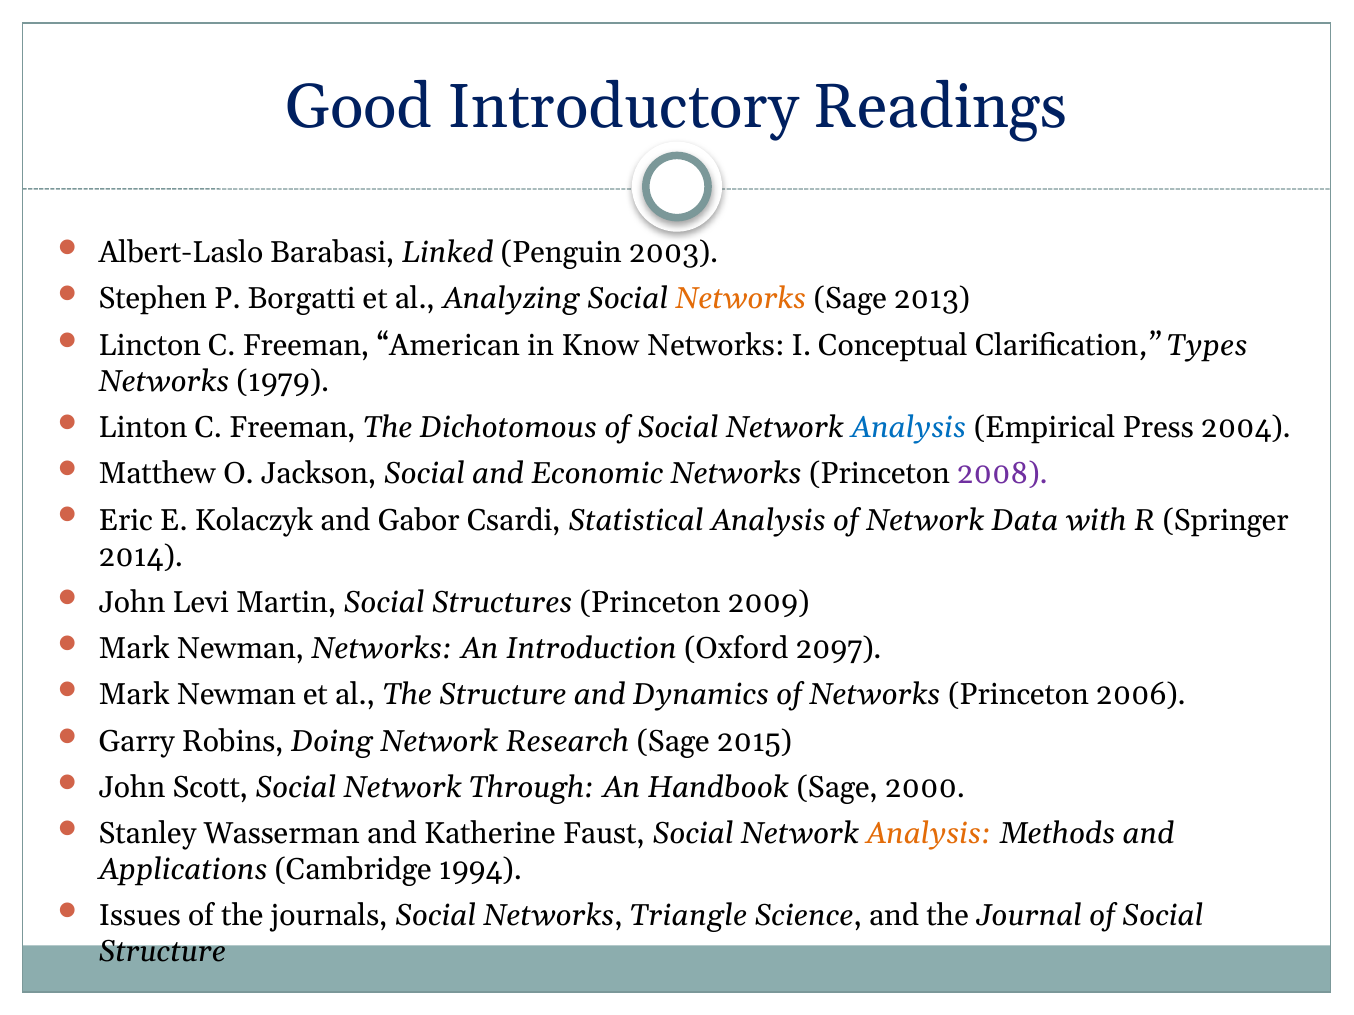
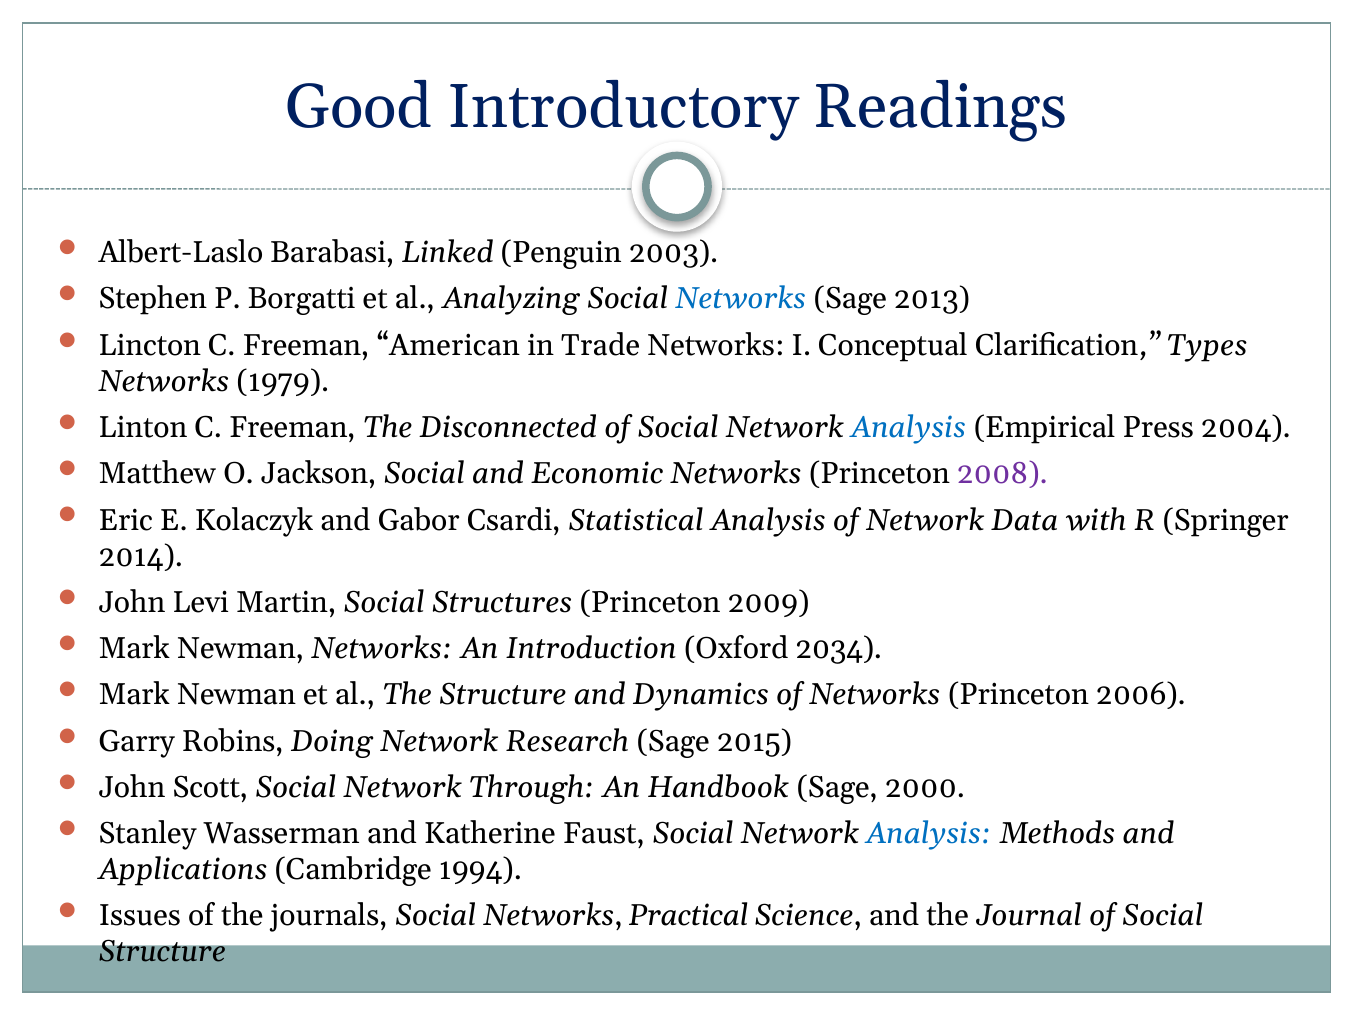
Networks colour: orange -> blue (741, 299)
Know: Know -> Trade (601, 345)
Dichotomous: Dichotomous -> Disconnected (508, 428)
2097: 2097 -> 2034 (839, 649)
Analysis colour: orange -> blue (929, 834)
Triangle: Triangle -> Practical (689, 916)
